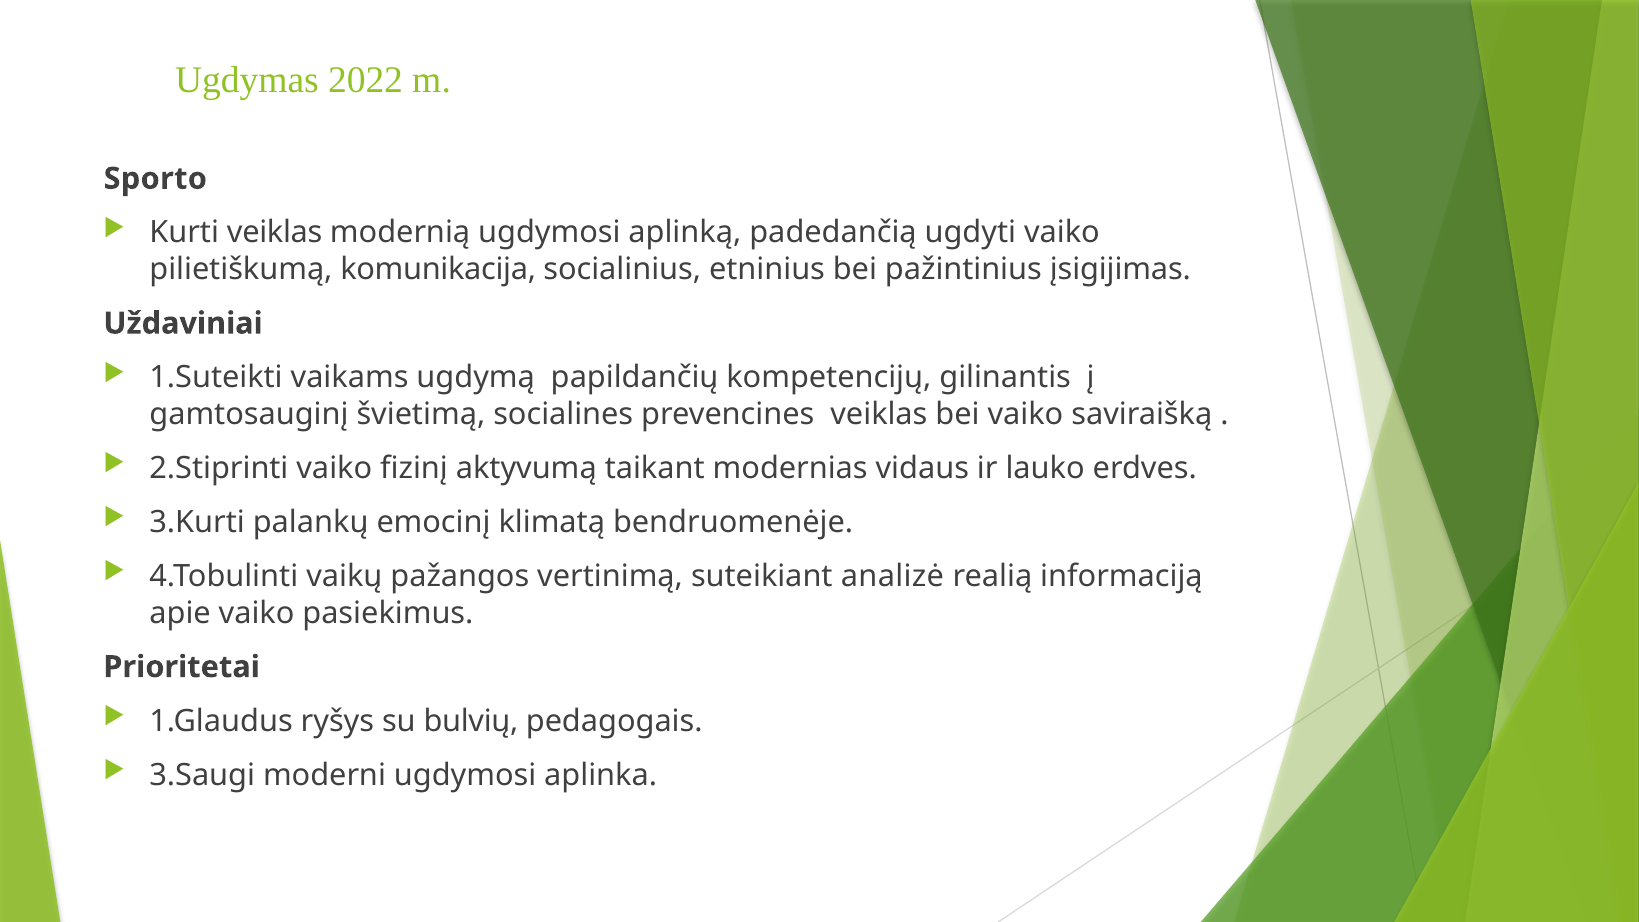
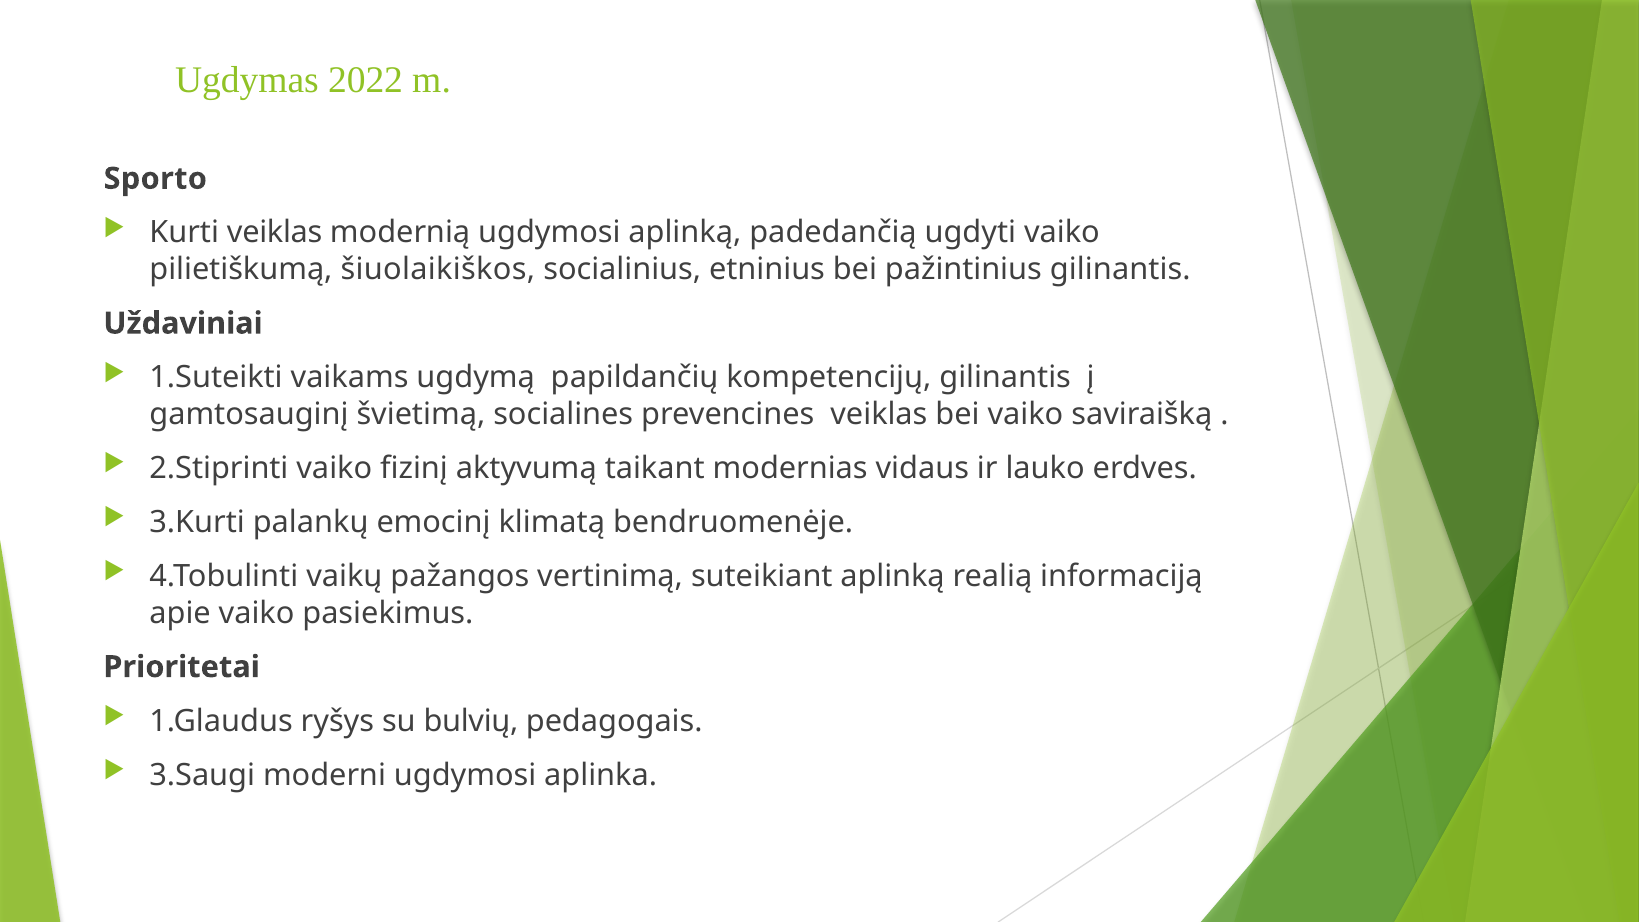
komunikacija: komunikacija -> šiuolaikiškos (438, 269)
pažintinius įsigijimas: įsigijimas -> gilinantis (1120, 269)
suteikiant analizė: analizė -> aplinką (893, 576)
